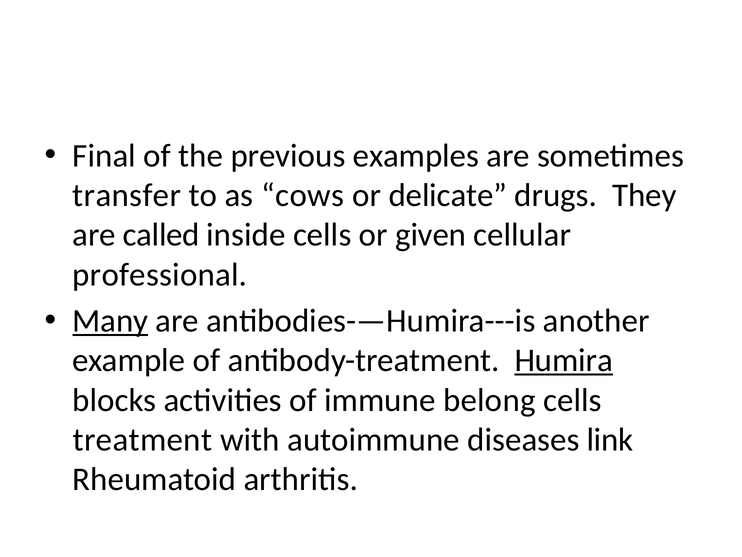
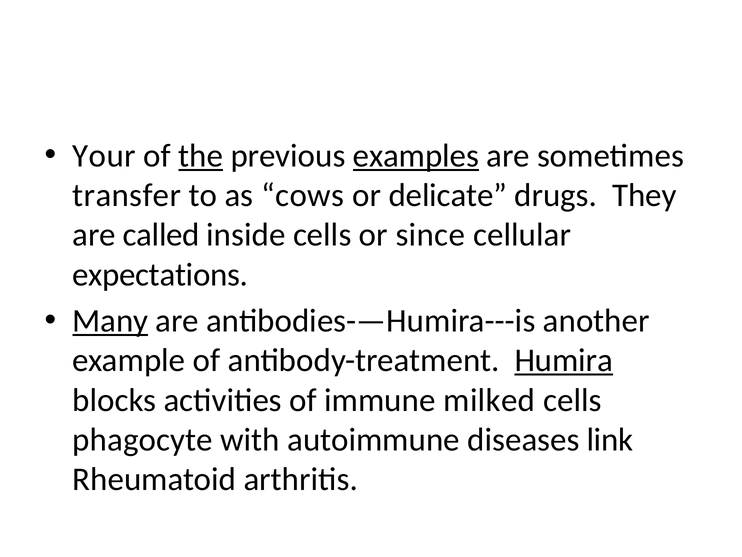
Final: Final -> Your (104, 156)
the underline: none -> present (201, 156)
examples underline: none -> present (416, 156)
given: given -> since (430, 235)
professional: professional -> expectations (160, 274)
belong: belong -> milked (489, 400)
treatment: treatment -> phagocyte (142, 439)
